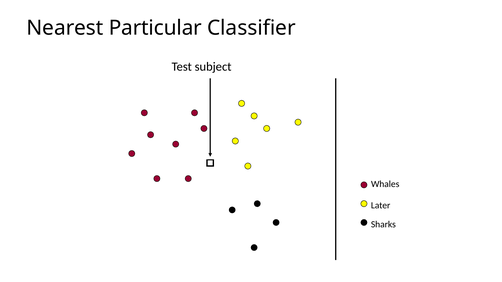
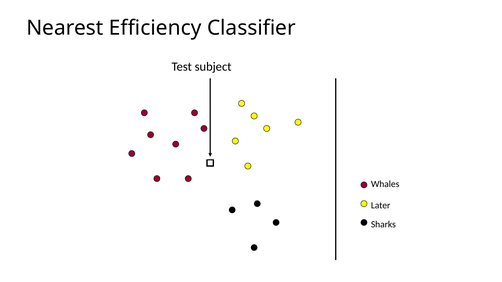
Particular: Particular -> Efficiency (155, 28)
